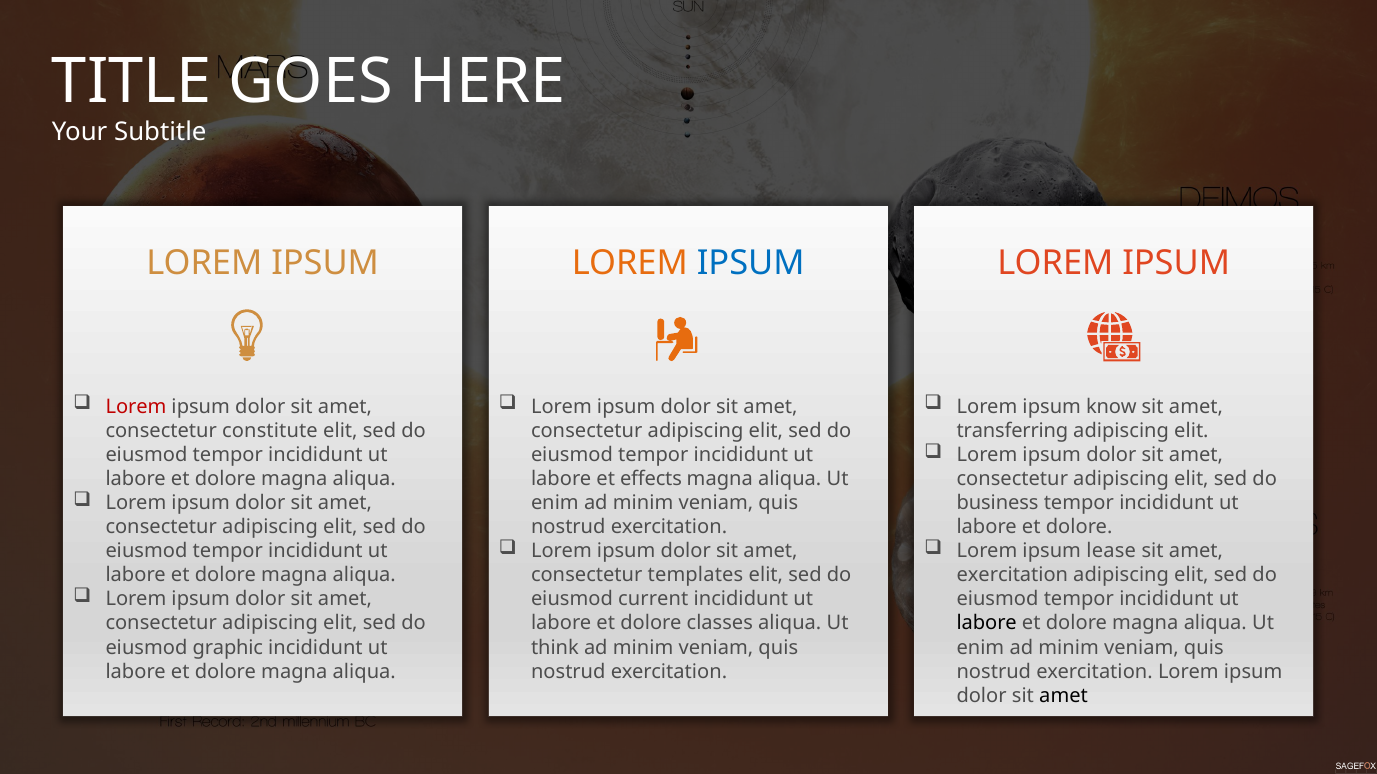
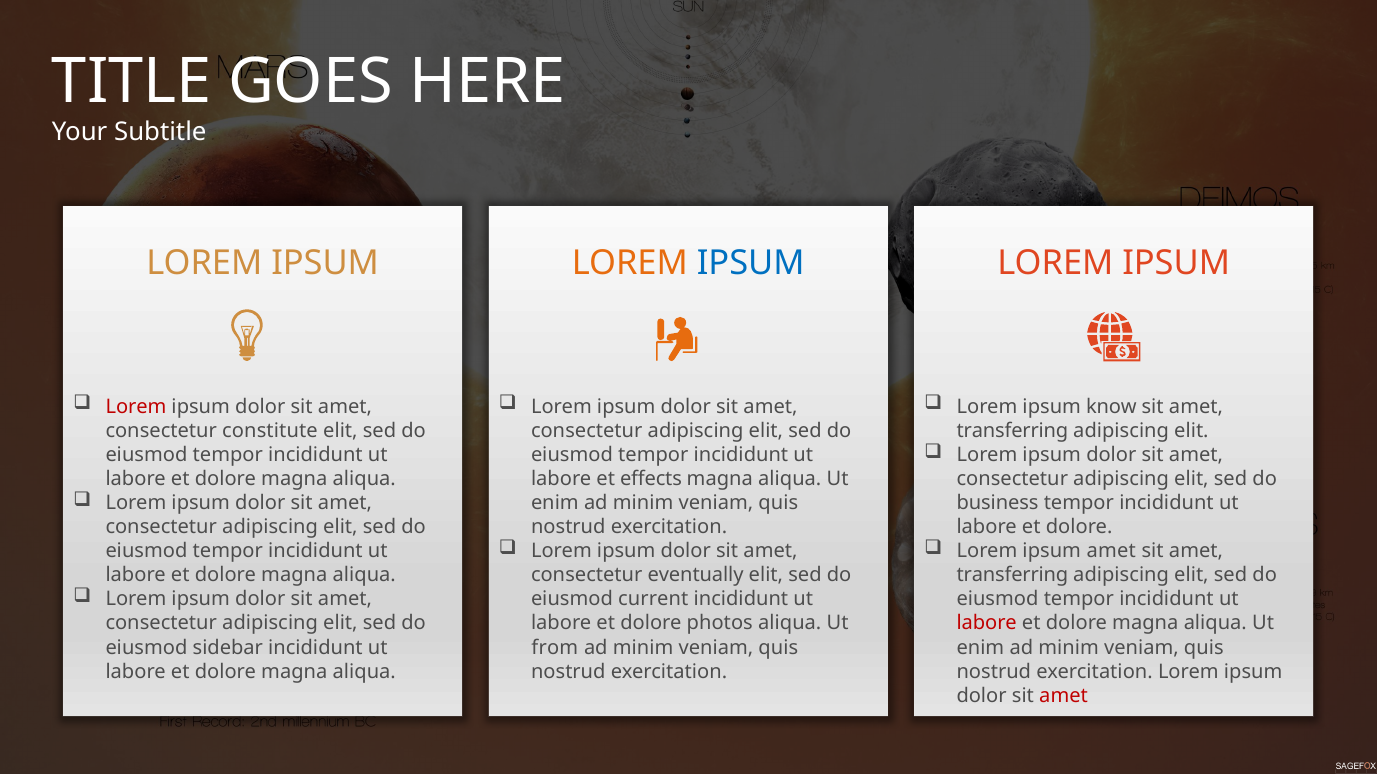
ipsum lease: lease -> amet (1111, 551)
templates: templates -> eventually (696, 576)
exercitation: exercitation -> transferring (1012, 576)
classes: classes -> photos (720, 624)
labore colour: black -> red (987, 624)
graphic: graphic -> sidebar (228, 648)
think: think -> from (555, 648)
amet colour: black -> red (1064, 696)
